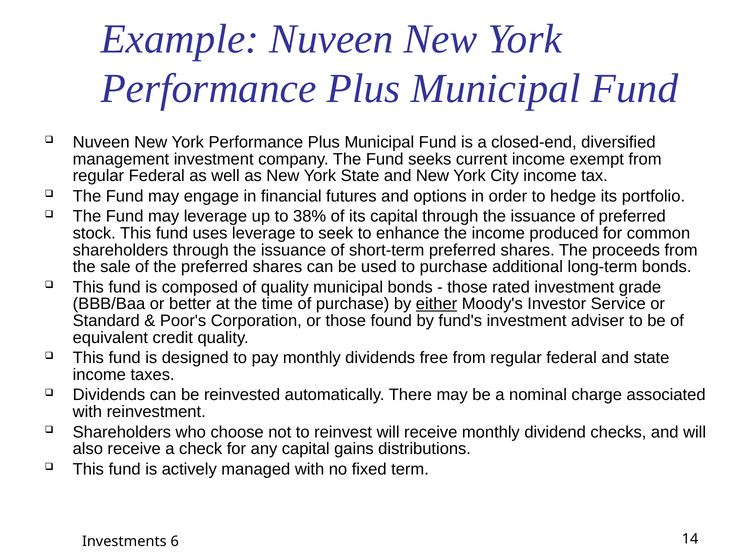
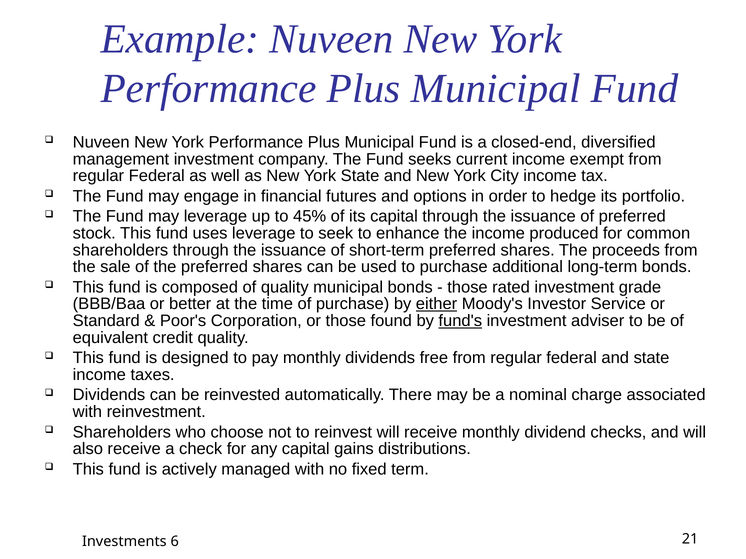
38%: 38% -> 45% (310, 217)
fund's underline: none -> present (460, 321)
14: 14 -> 21 (690, 539)
